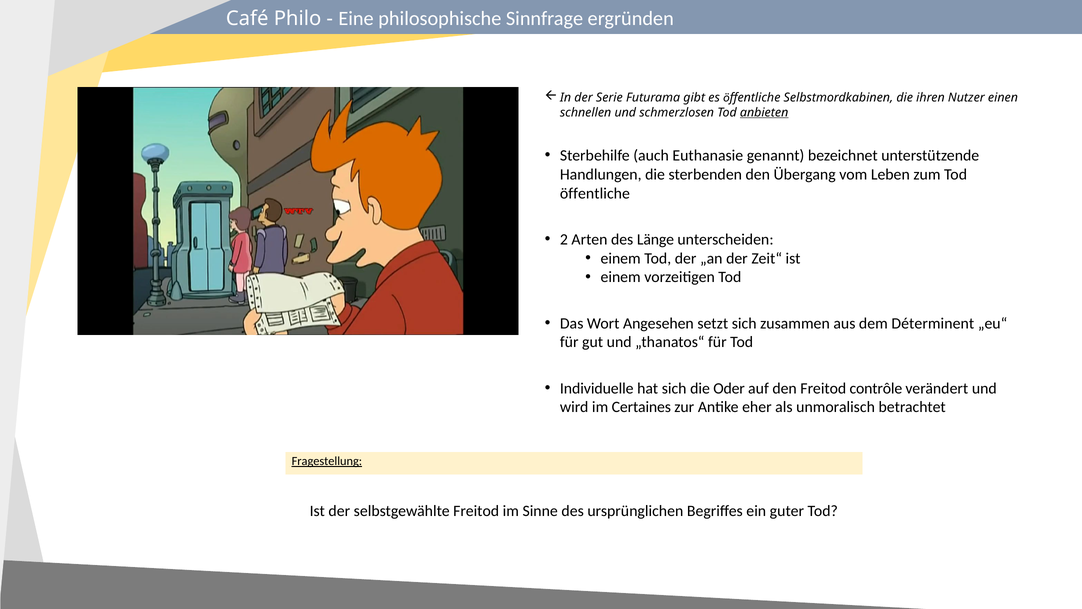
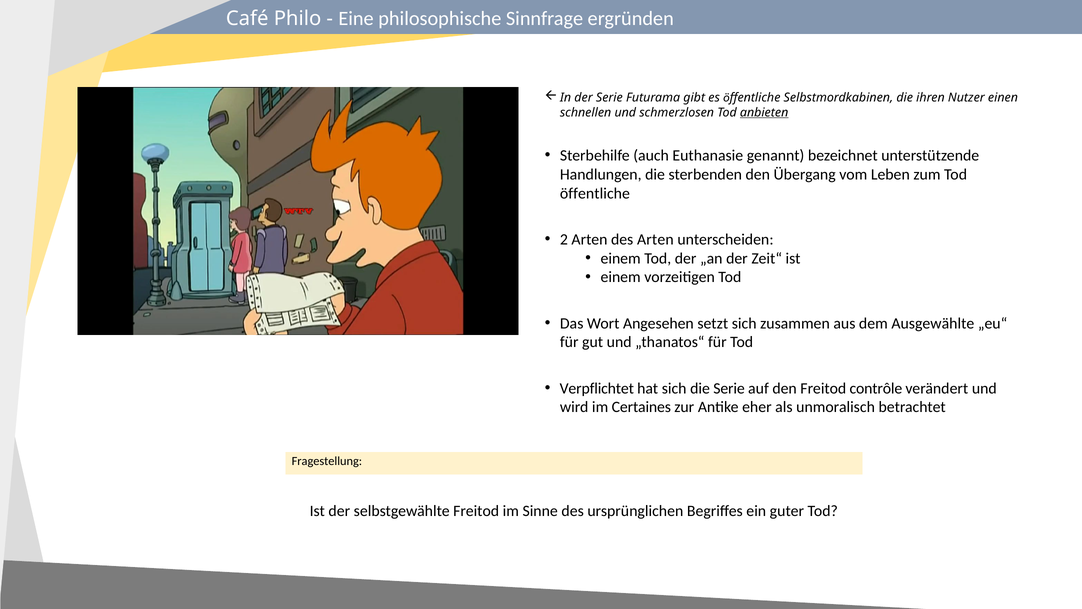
des Länge: Länge -> Arten (655, 239)
Déterminent: Déterminent -> Ausgewählte (933, 323)
Individuelle: Individuelle -> Verpflichtet (597, 388)
die Oder: Oder -> Serie (729, 388)
Fragestellung underline: present -> none (327, 461)
